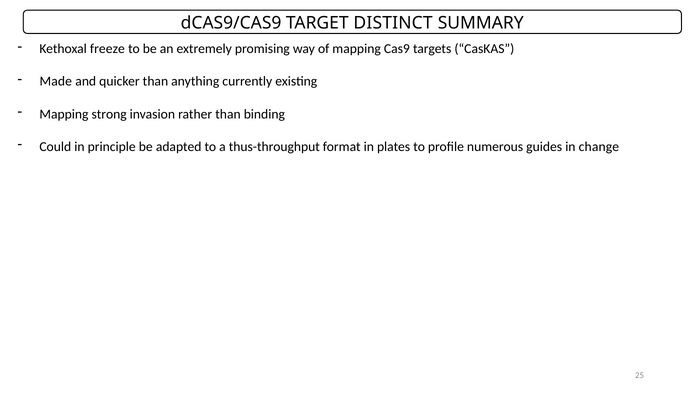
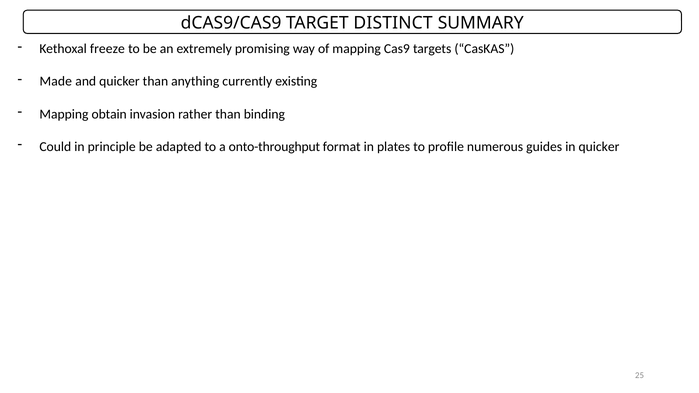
strong: strong -> obtain (109, 114)
thus-throughput: thus-throughput -> onto-throughput (274, 147)
in change: change -> quicker (599, 147)
